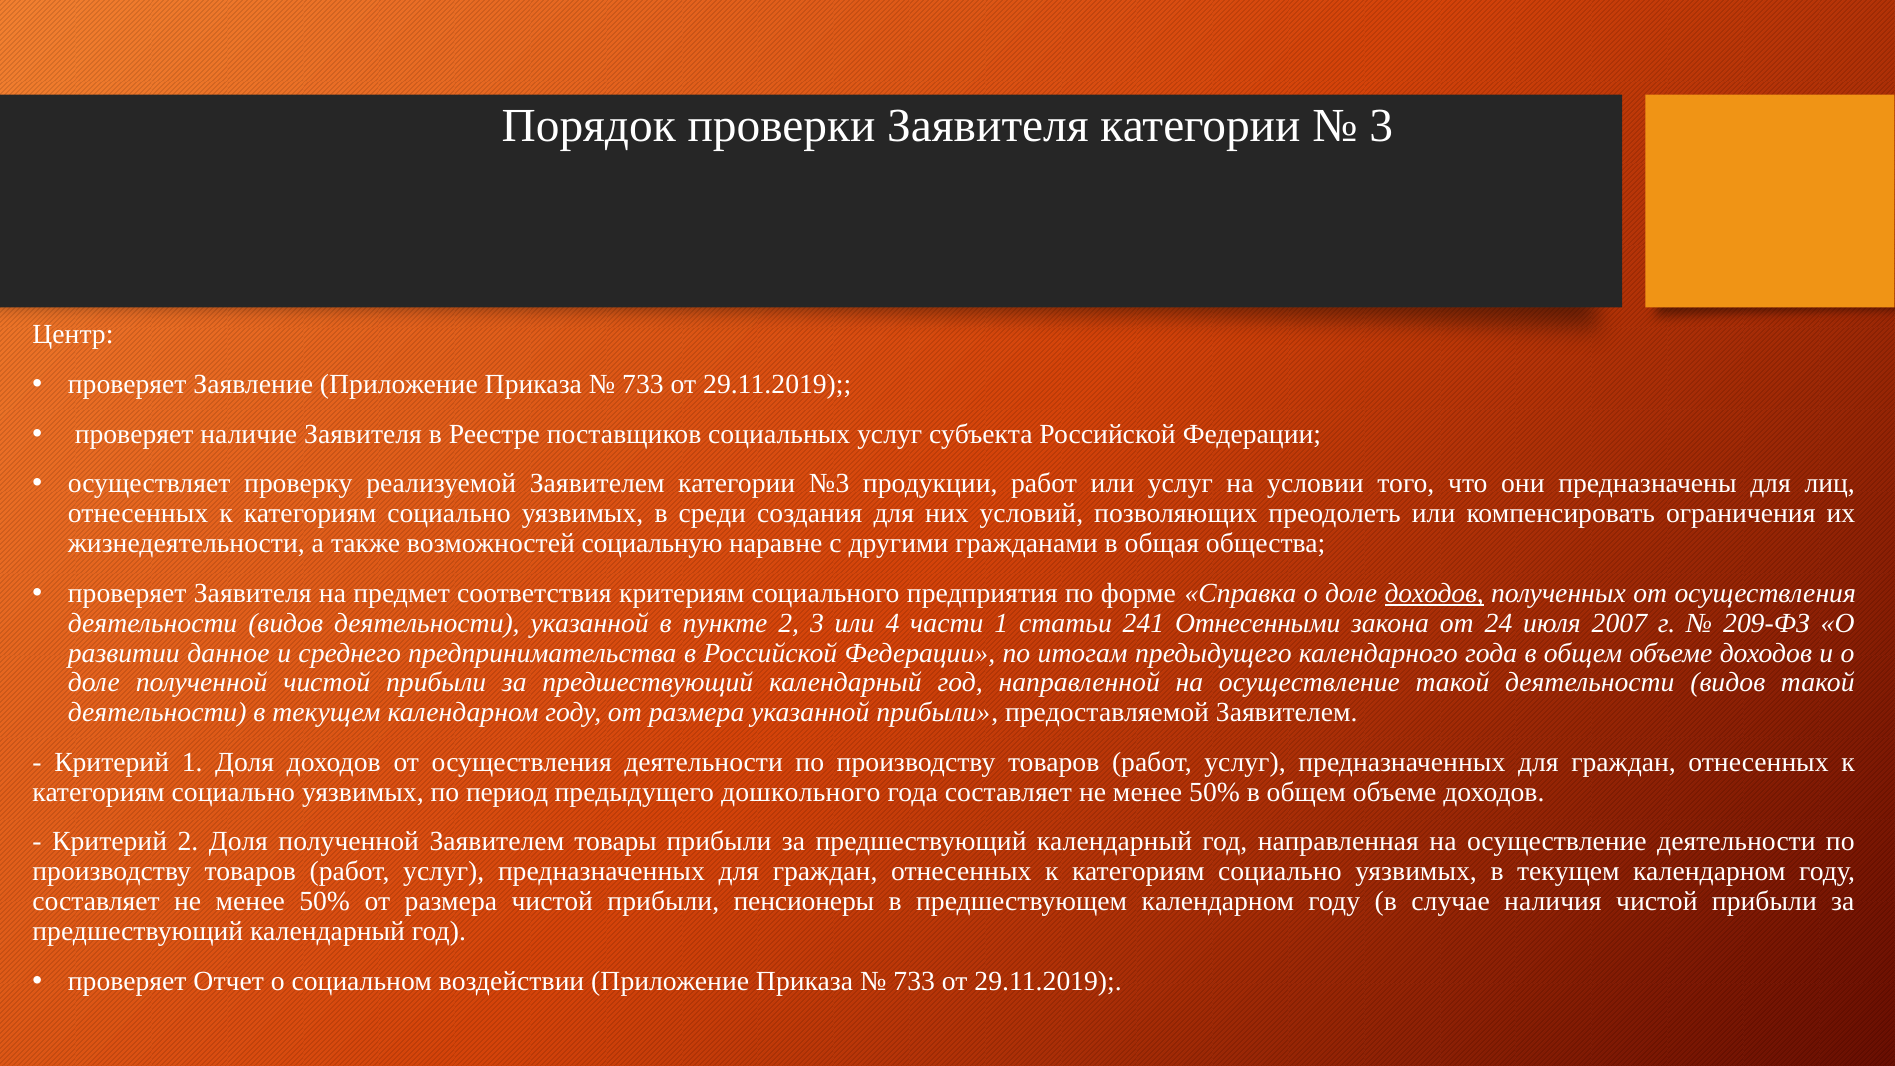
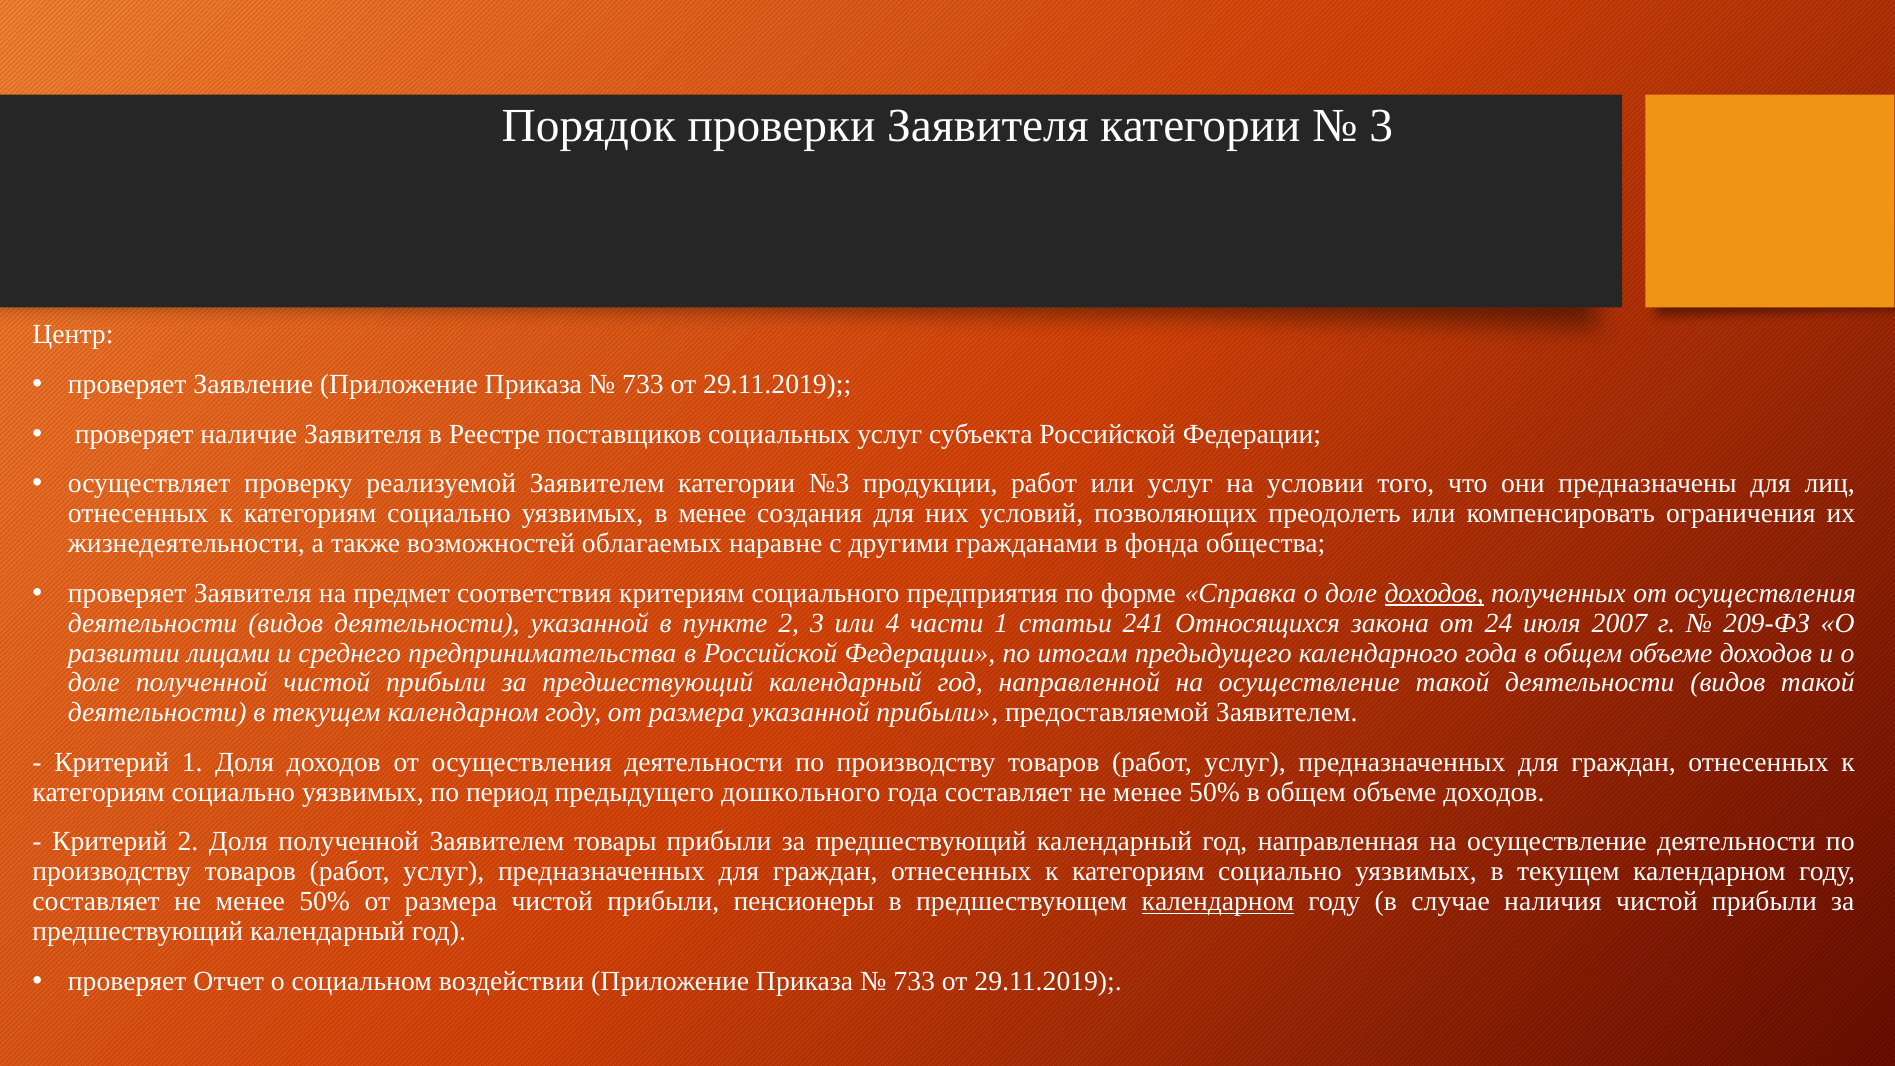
в среди: среди -> менее (712, 514)
социальную: социальную -> облагаемых (652, 543)
общая: общая -> фонда (1162, 543)
Отнесенными: Отнесенными -> Относящихся (1258, 623)
данное: данное -> лицами (229, 653)
календарном underline: none -> present (1218, 902)
